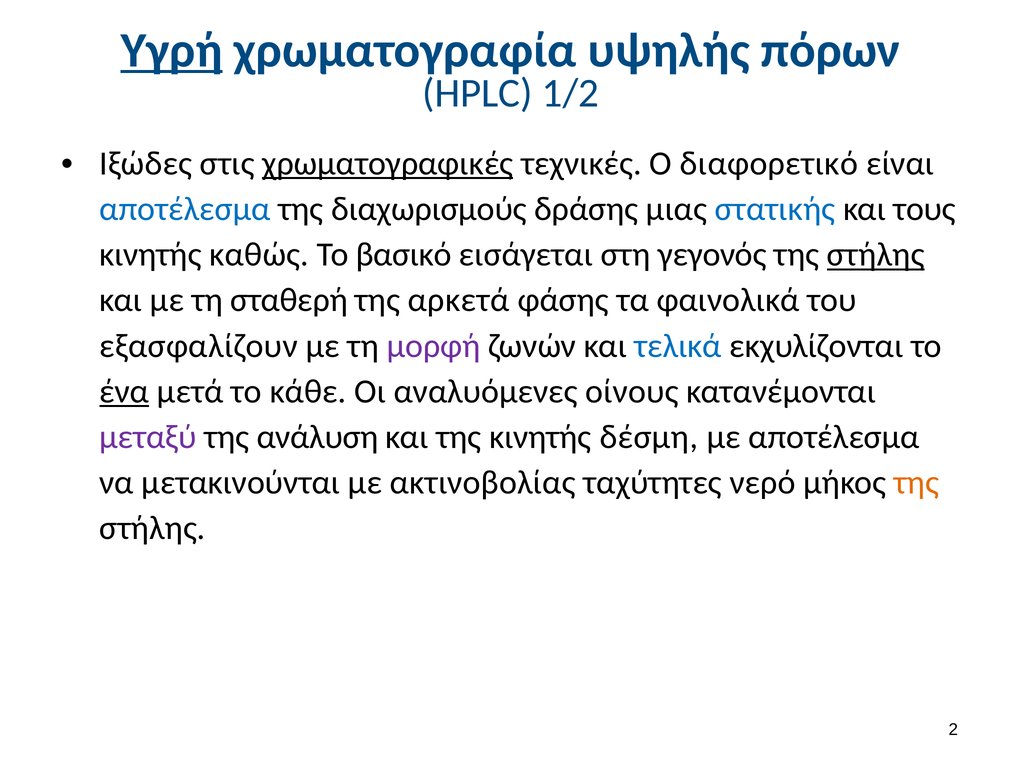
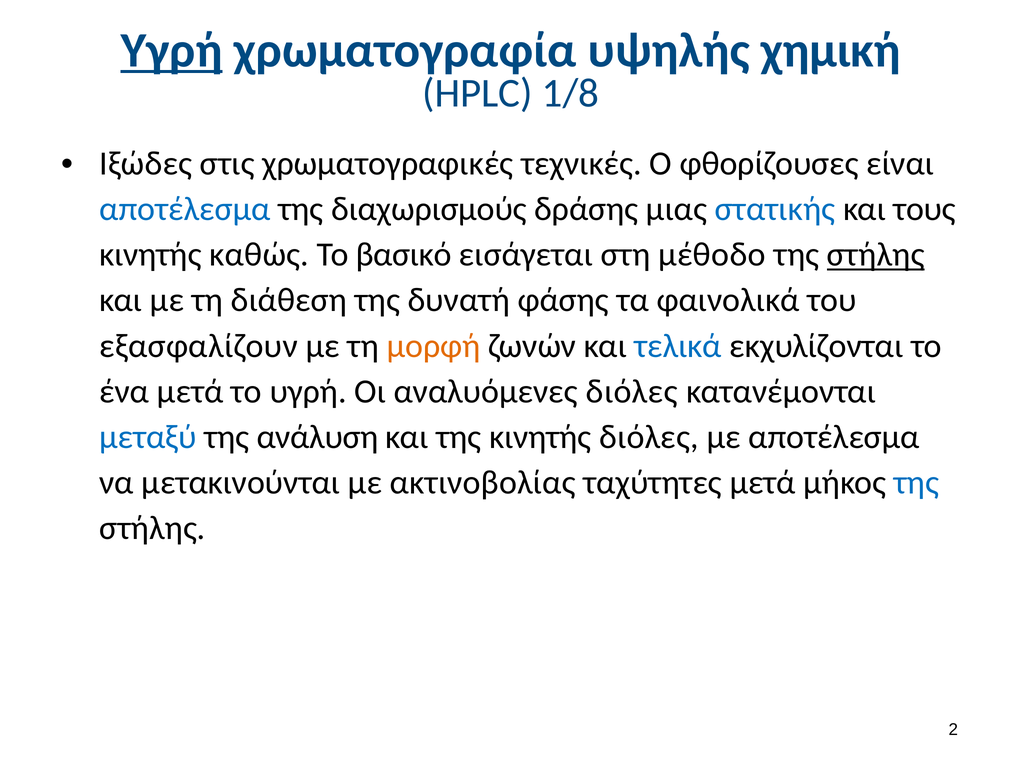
πόρων: πόρων -> χημική (831, 50)
1/2: 1/2 -> 1/8 (570, 93)
χρωματογραφικές underline: present -> none (388, 164)
διαφορετικό: διαφορετικό -> φθορίζουσες (769, 164)
γεγονός: γεγονός -> μέθοδο (712, 255)
σταθερή: σταθερή -> διάθεση (289, 300)
αρκετά: αρκετά -> δυνατή (459, 300)
μορφή colour: purple -> orange (434, 346)
ένα underline: present -> none (124, 391)
το κάθε: κάθε -> υγρή (308, 391)
αναλυόμενες οίνους: οίνους -> διόλες (632, 391)
μεταξύ colour: purple -> blue (148, 437)
κινητής δέσμη: δέσμη -> διόλες (649, 437)
ταχύτητες νερό: νερό -> μετά (763, 483)
της colour: orange -> blue (916, 483)
